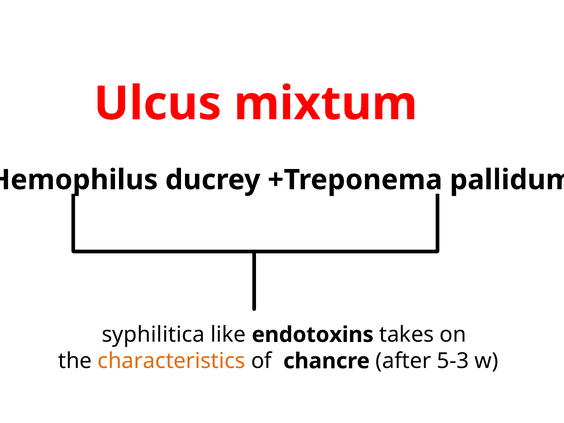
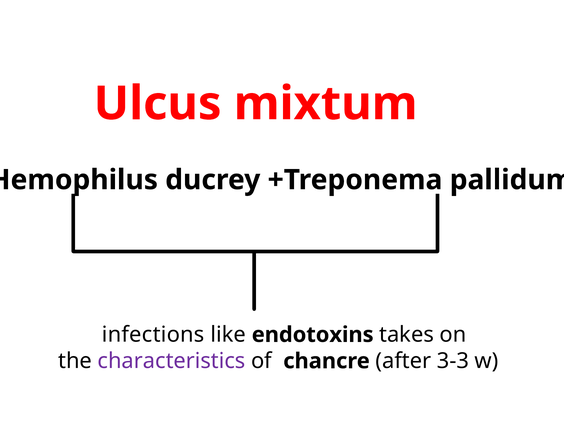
syphilitica: syphilitica -> infections (153, 335)
characteristics colour: orange -> purple (172, 361)
5-3: 5-3 -> 3-3 (453, 361)
